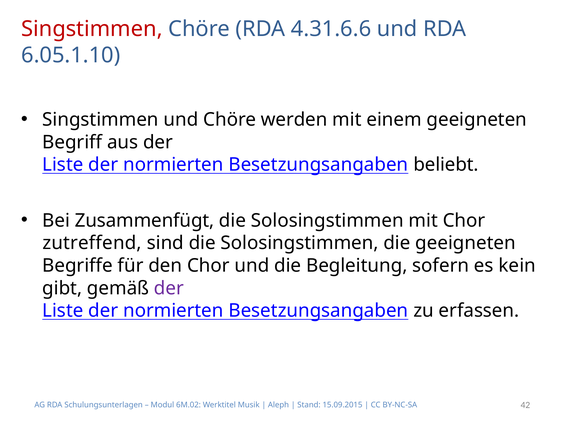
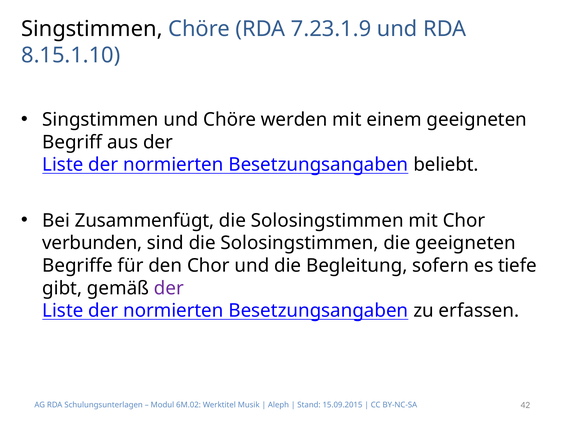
Singstimmen colour: red -> black (92, 29)
4.31.6.6: 4.31.6.6 -> 7.23.1.9 (331, 29)
6.05.1.10: 6.05.1.10 -> 8.15.1.10 (71, 55)
zutreffend: zutreffend -> verbunden (92, 243)
kein: kein -> tiefe (517, 266)
